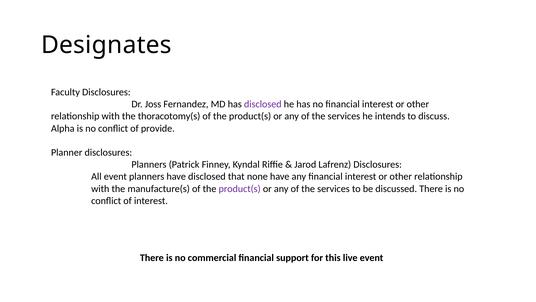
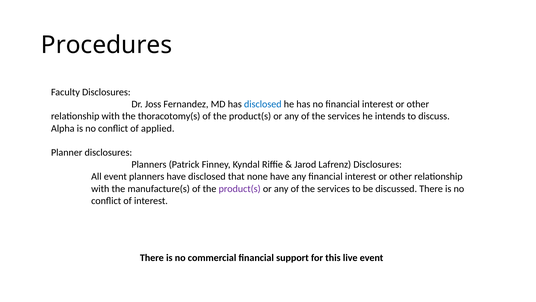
Designates: Designates -> Procedures (107, 45)
disclosed colour: purple -> blue (263, 104)
provide: provide -> applied (158, 128)
